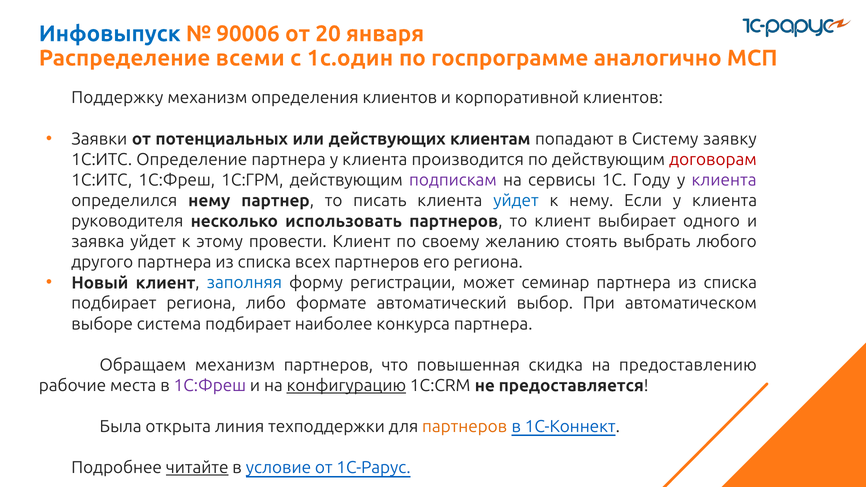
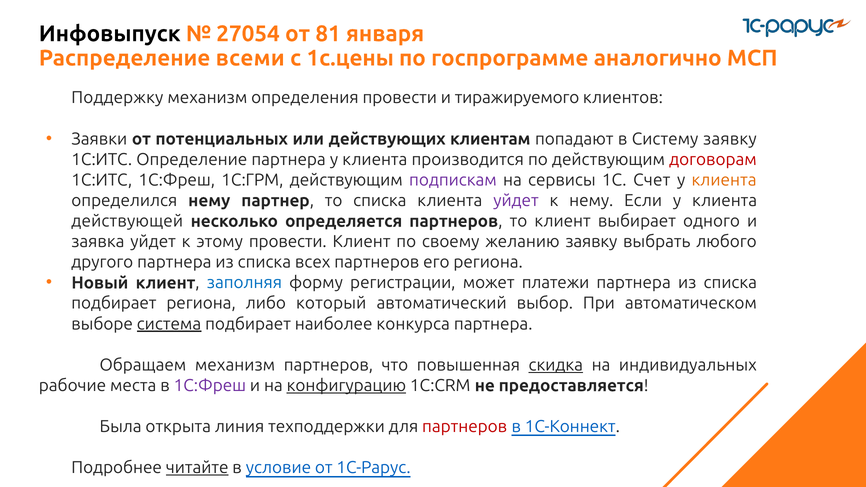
Инфовыпуск colour: blue -> black (110, 34)
90006: 90006 -> 27054 (248, 34)
20: 20 -> 81 (328, 34)
1c.один: 1c.один -> 1c.цены (350, 58)
определения клиентов: клиентов -> провести (400, 98)
корпоративной: корпоративной -> тиражируемого (517, 98)
Году: Году -> Счет (652, 180)
клиента colour: purple -> orange (724, 180)
то писать: писать -> списка (380, 201)
уйдет colour: blue -> purple (516, 201)
руководителя: руководителя -> действующей (127, 221)
использовать: использовать -> определяется (344, 221)
желанию стоять: стоять -> заявку (591, 242)
семинар: семинар -> платежи (556, 283)
формате: формате -> который (331, 303)
система underline: none -> present (169, 324)
скидка underline: none -> present (556, 365)
предоставлению: предоставлению -> индивидуальных (688, 365)
партнеров colour: orange -> red (465, 427)
